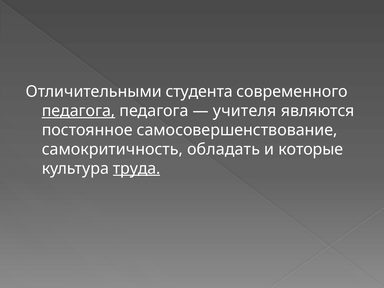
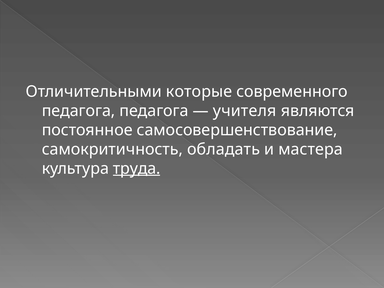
студента: студента -> которые (199, 92)
педагога underline: present -> none (79, 111)
которые: которые -> мастера (311, 149)
